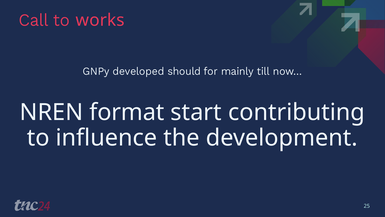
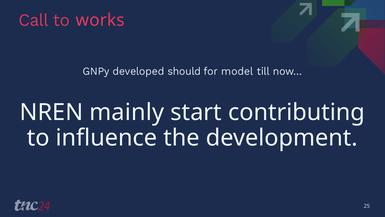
mainly: mainly -> model (237, 71)
format: format -> mainly (127, 112)
